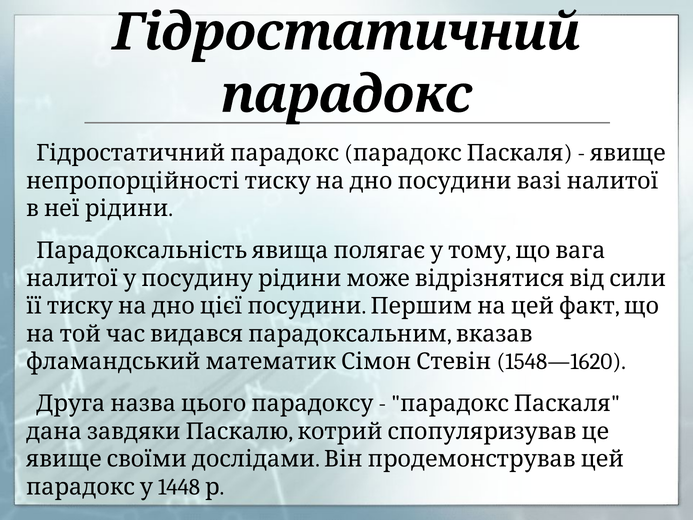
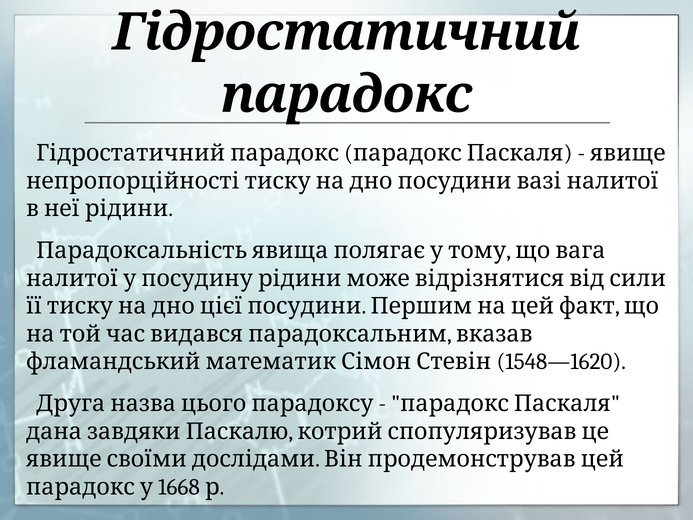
1448: 1448 -> 1668 (179, 487)
